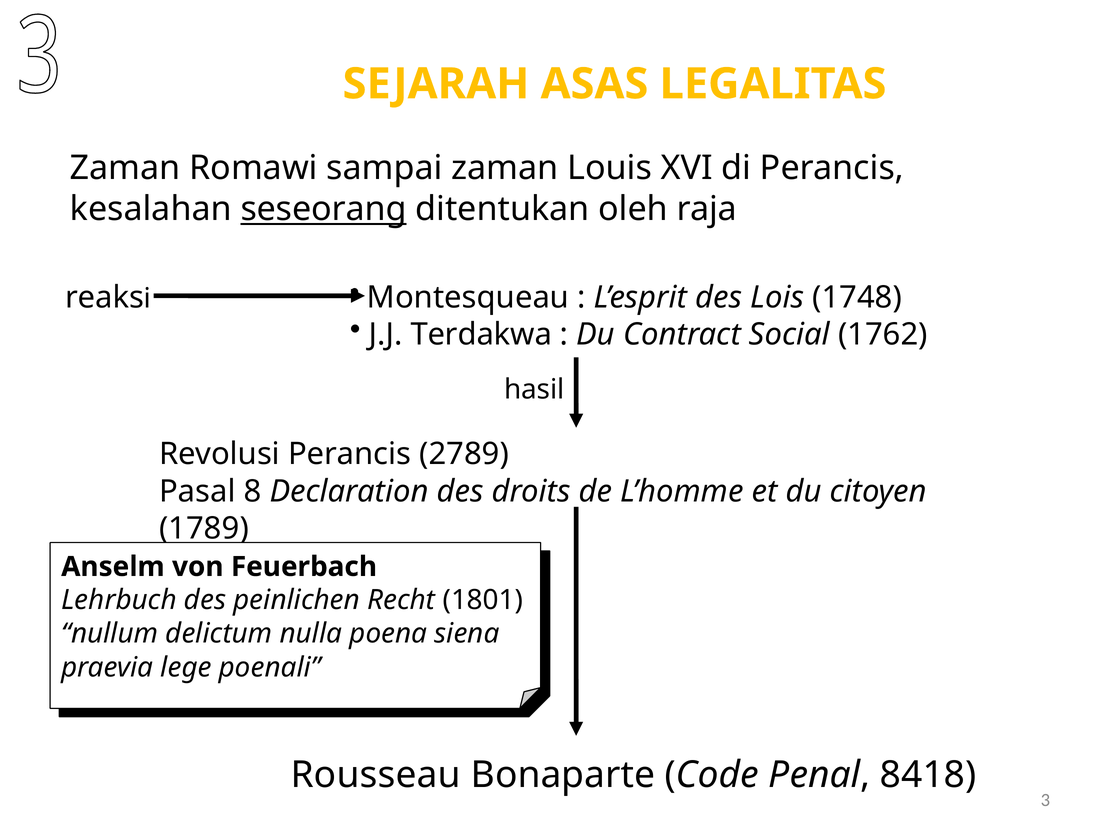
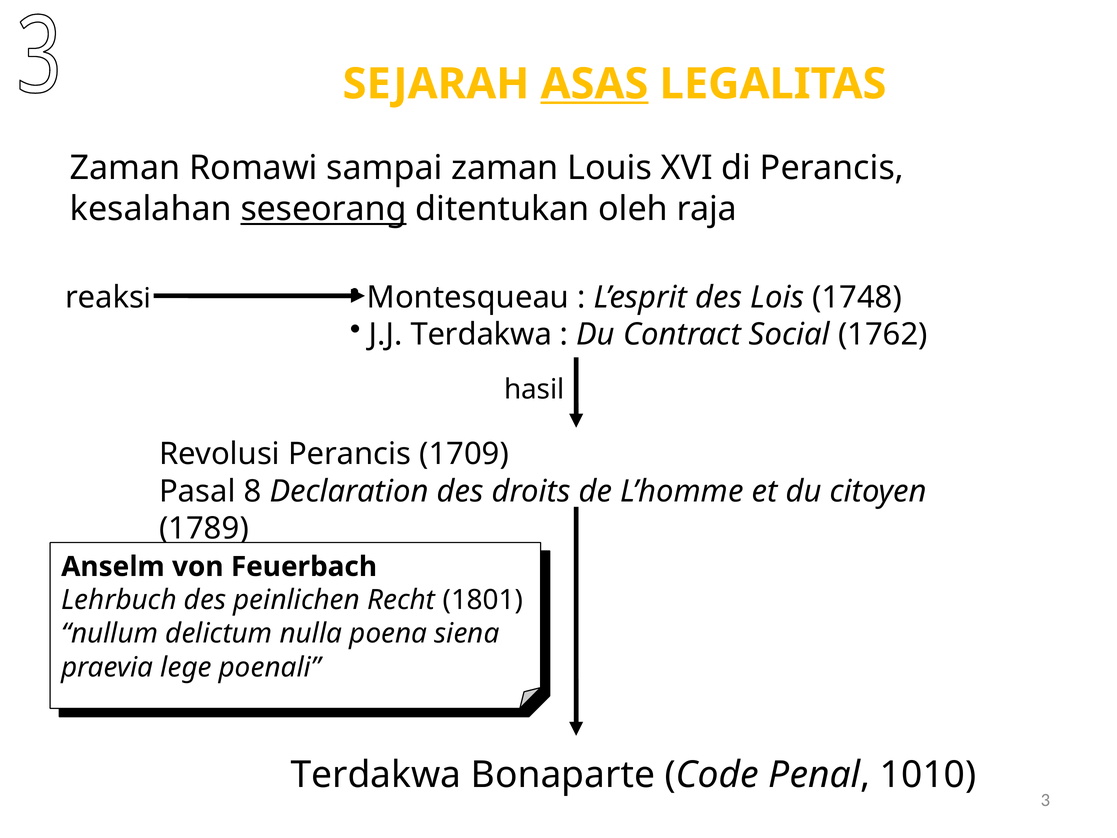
ASAS underline: none -> present (594, 84)
2789: 2789 -> 1709 (464, 454)
Rousseau: Rousseau -> Terdakwa (376, 775)
8418: 8418 -> 1010 (928, 775)
